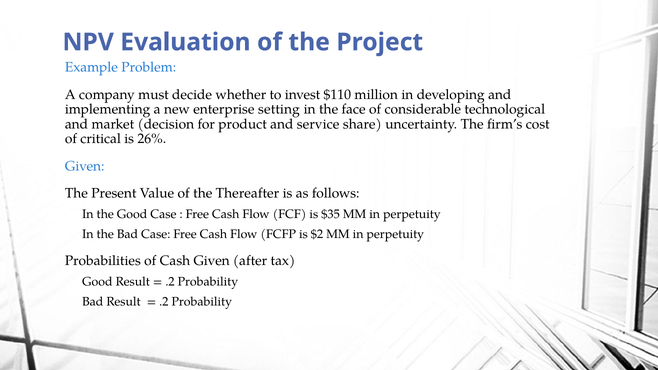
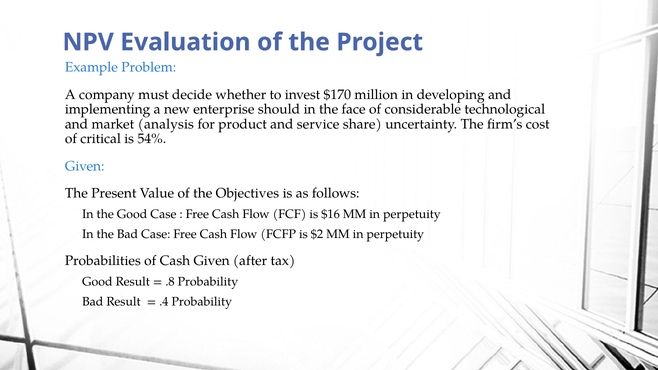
$110: $110 -> $170 (337, 95)
setting: setting -> should (279, 109)
decision: decision -> analysis (166, 124)
26%: 26% -> 54% (152, 139)
Thereafter: Thereafter -> Objectives (247, 193)
$35: $35 -> $16 (331, 214)
.2: .2 -> .8 (170, 282)
.2: .2 -> .4 (164, 302)
